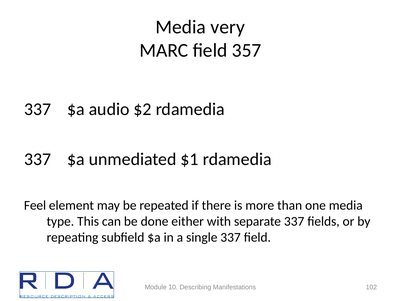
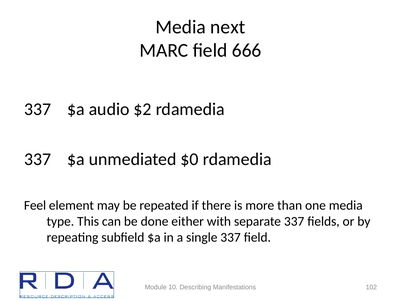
very: very -> next (228, 27)
357: 357 -> 666 (247, 50)
$1: $1 -> $0 (190, 159)
